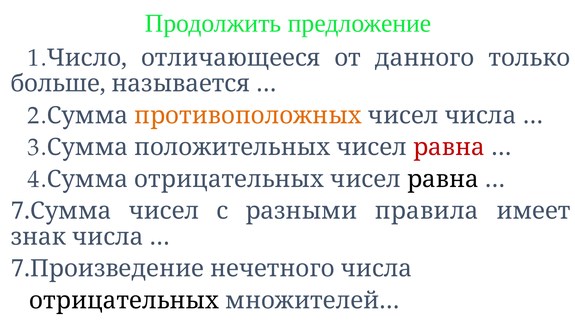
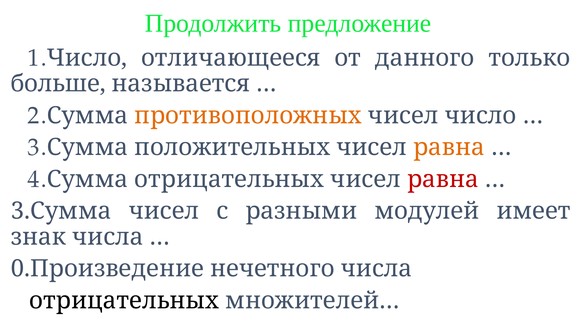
чисел числа: числа -> число (481, 116)
равна colour: red -> orange (449, 148)
равна colour: black -> red (443, 179)
7.Сумма: 7.Сумма -> 3.Сумма (61, 211)
правила: правила -> модулей (427, 211)
7.Произведение: 7.Произведение -> 0.Произведение (107, 269)
